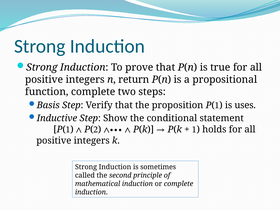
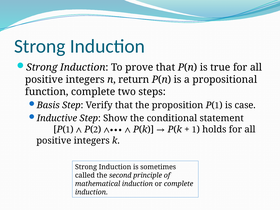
uses: uses -> case (245, 105)
